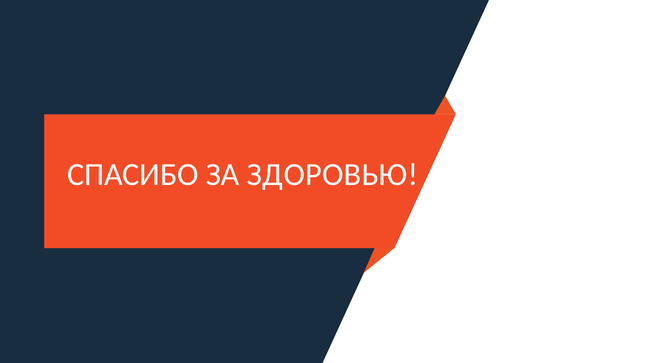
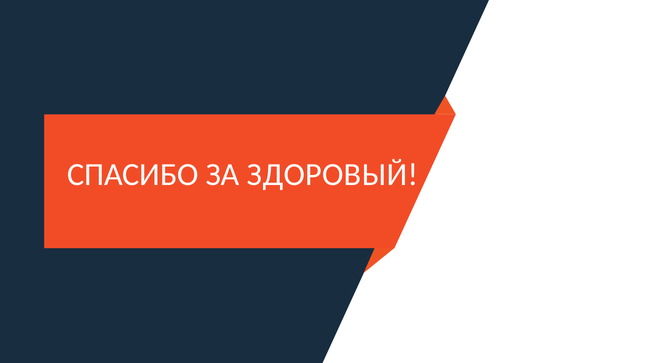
ЗДОРОВЬЮ: ЗДОРОВЬЮ -> ЗДОРОВЫЙ (332, 174)
